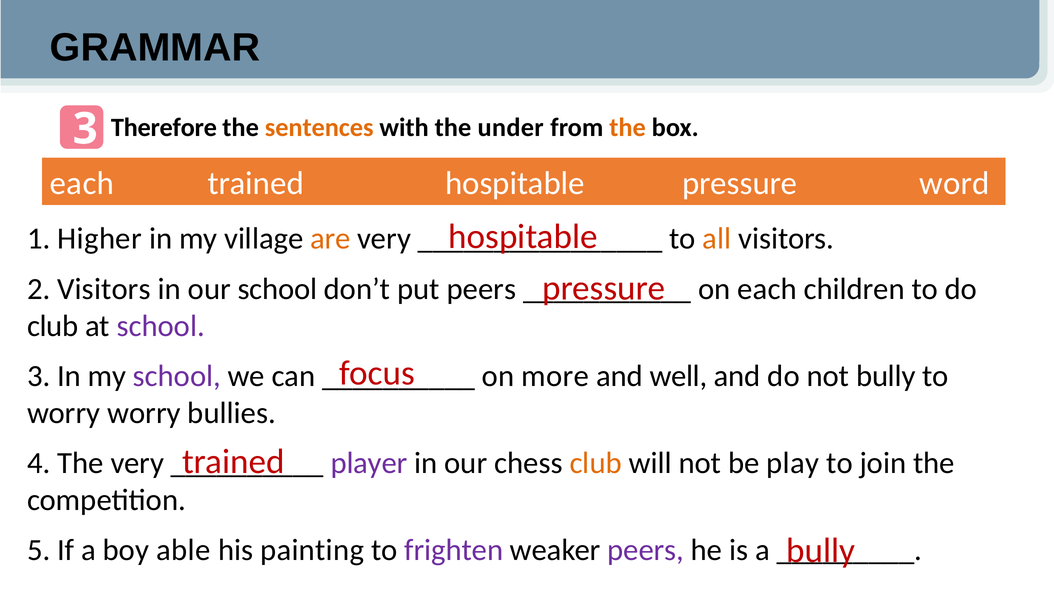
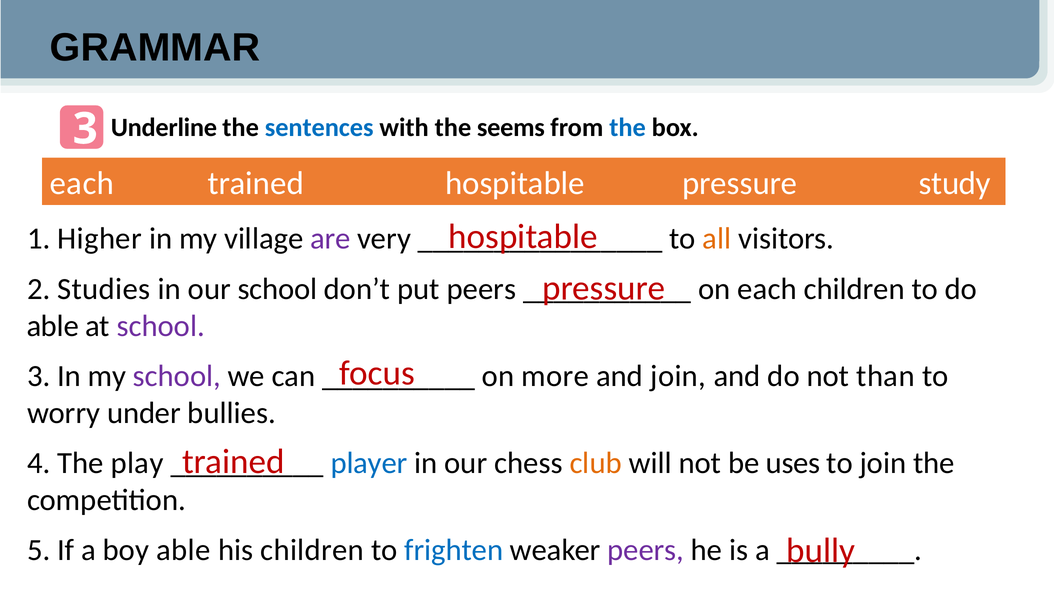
Therefore: Therefore -> Underline (164, 127)
sentences colour: orange -> blue (319, 127)
under: under -> seems (511, 127)
the colour: orange -> blue (628, 127)
word: word -> study (955, 184)
are colour: orange -> purple (330, 239)
2 Visitors: Visitors -> Studies (104, 289)
club: club -> able (53, 326)
and well: well -> join (678, 376)
not bully: bully -> than (886, 376)
worry worry: worry -> under (144, 413)
The very: very -> play (137, 463)
player colour: purple -> blue (369, 463)
play: play -> uses (793, 463)
his painting: painting -> children (312, 550)
frighten colour: purple -> blue (454, 550)
